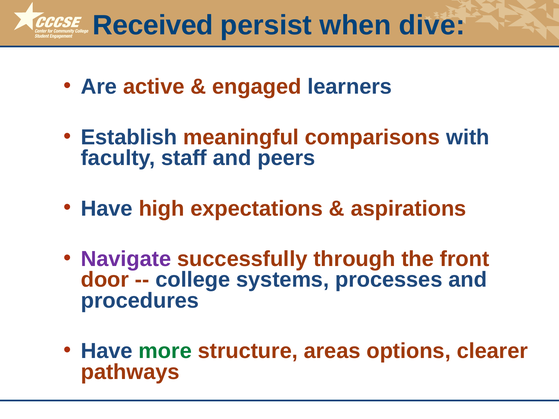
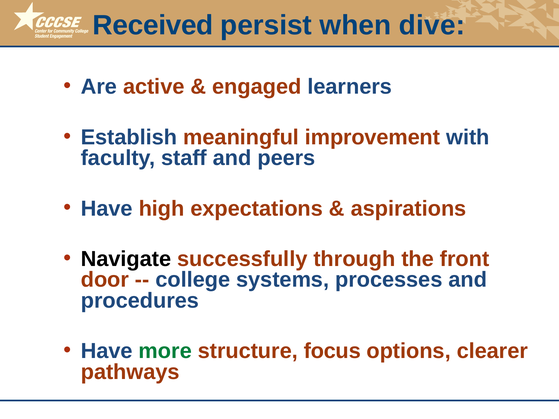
comparisons: comparisons -> improvement (372, 137)
Navigate colour: purple -> black (126, 259)
areas: areas -> focus (332, 351)
